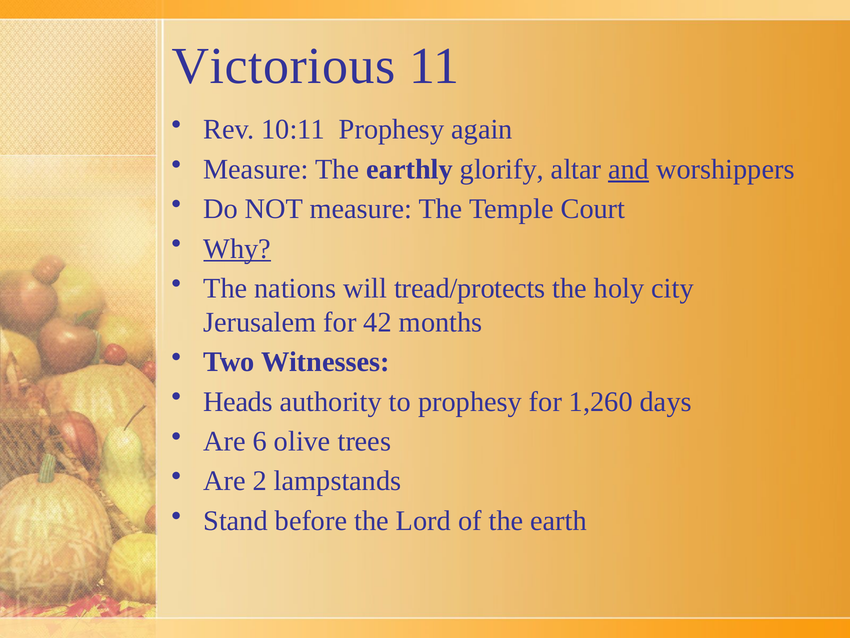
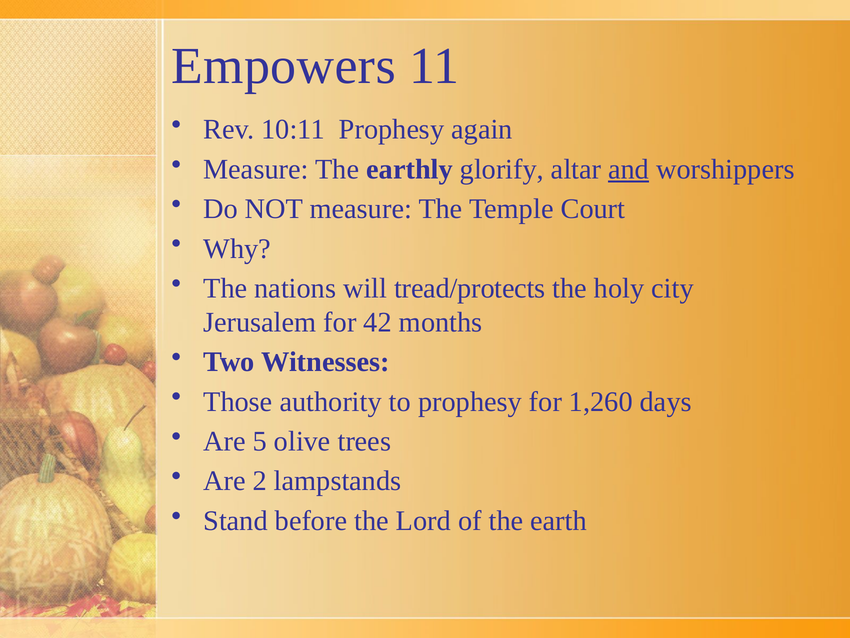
Victorious: Victorious -> Empowers (284, 66)
Why underline: present -> none (237, 248)
Heads: Heads -> Those (238, 401)
6: 6 -> 5 (260, 441)
